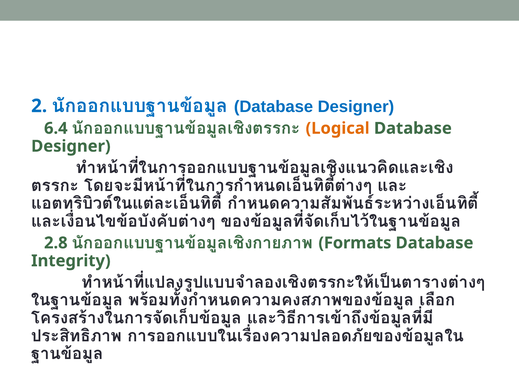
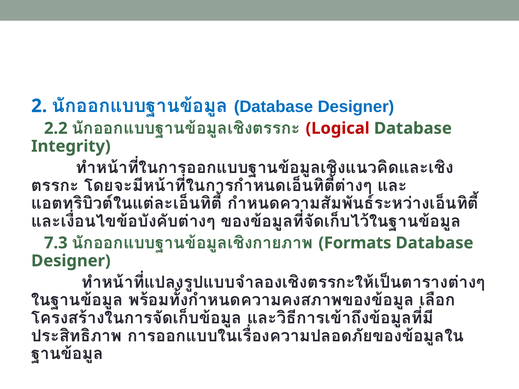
6.4: 6.4 -> 2.2 (56, 128)
Logical colour: orange -> red (338, 128)
Designer: Designer -> Integrity (71, 146)
2.8: 2.8 -> 7.3 (56, 243)
Integrity: Integrity -> Designer (71, 261)
